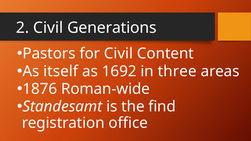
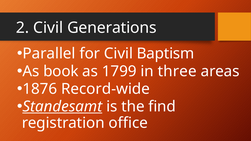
Pastors: Pastors -> Parallel (49, 54)
Content: Content -> Baptism (165, 54)
itself: itself -> book (61, 71)
1692: 1692 -> 1799 (119, 71)
Roman-wide: Roman-wide -> Record-wide (105, 89)
Standesamt underline: none -> present (62, 107)
